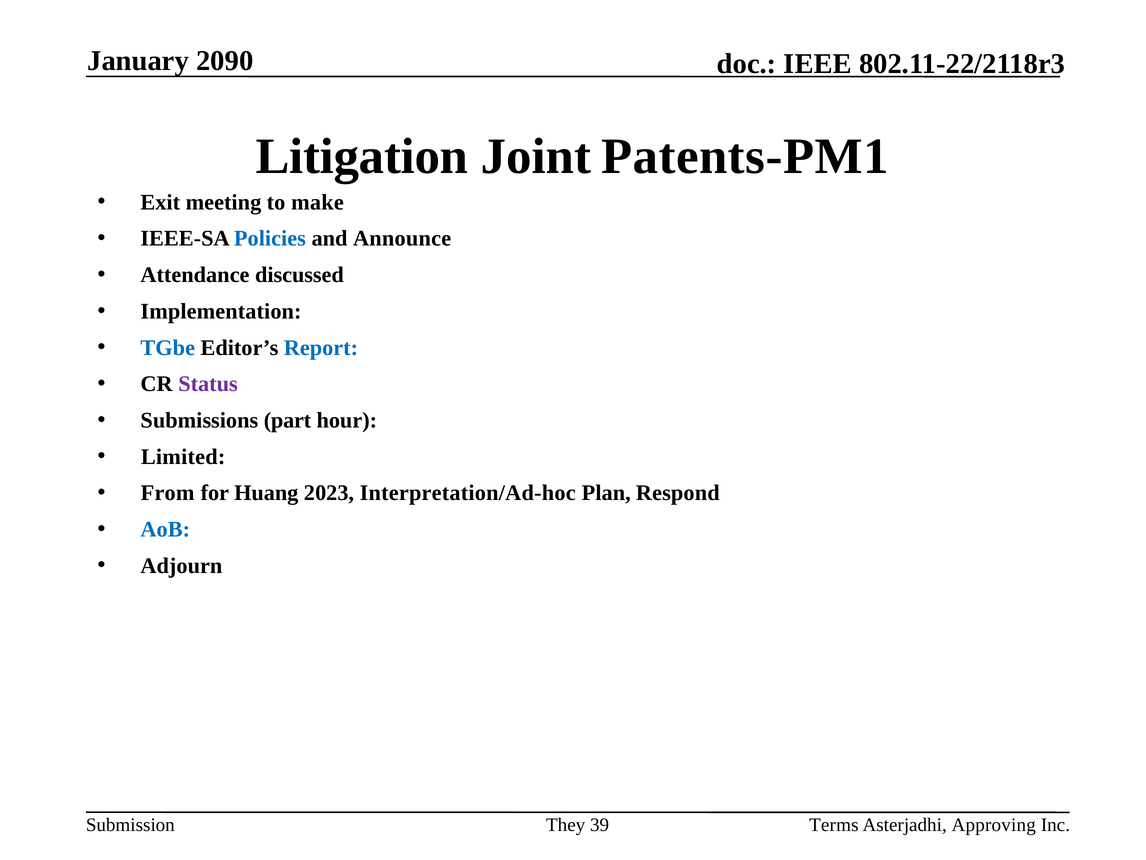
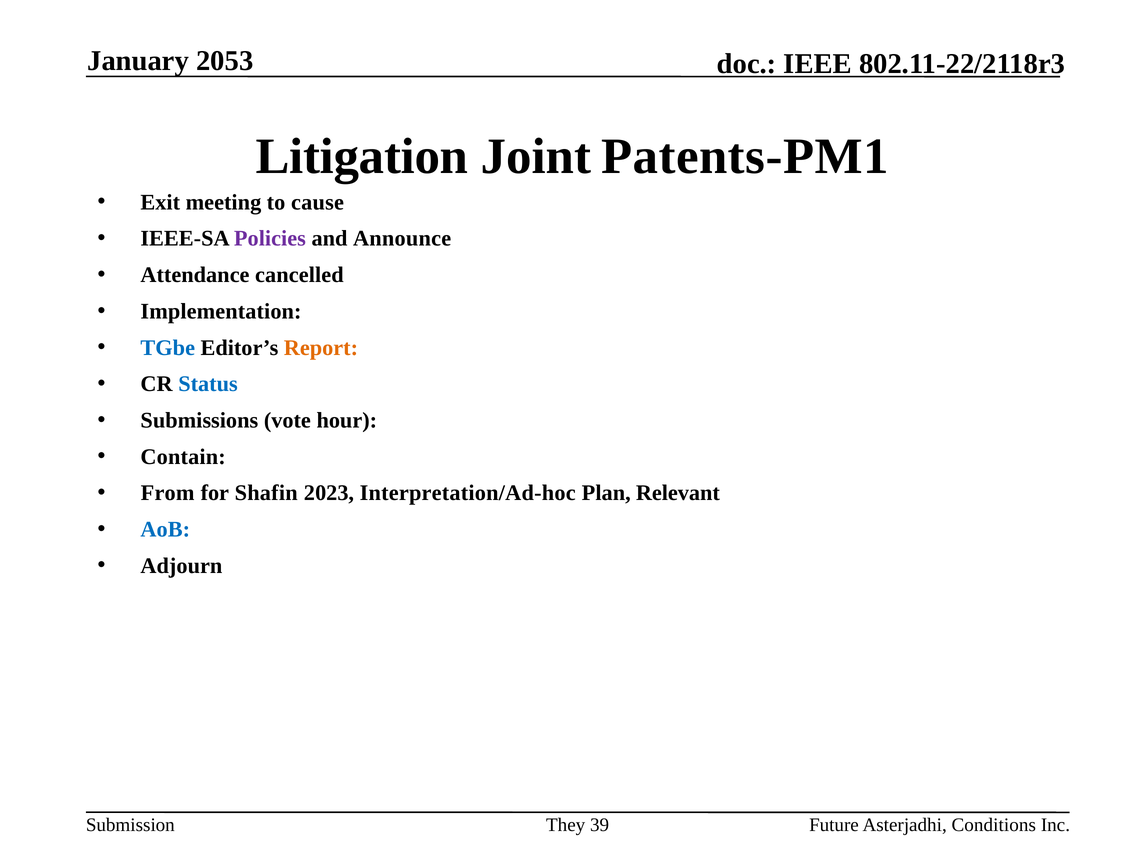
2090: 2090 -> 2053 (225, 61)
make: make -> cause (318, 202)
Policies colour: blue -> purple (270, 238)
discussed: discussed -> cancelled (299, 275)
Report colour: blue -> orange (321, 347)
Status colour: purple -> blue (208, 384)
part: part -> vote (287, 420)
Limited: Limited -> Contain (183, 456)
Huang: Huang -> Shafin (266, 493)
Respond: Respond -> Relevant (678, 493)
Terms: Terms -> Future (834, 824)
Approving: Approving -> Conditions (994, 824)
